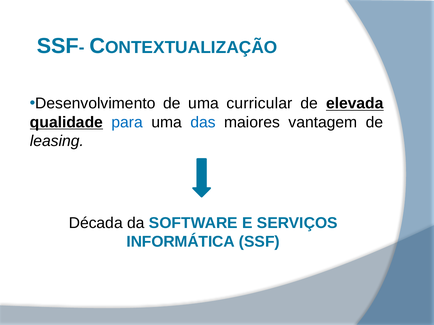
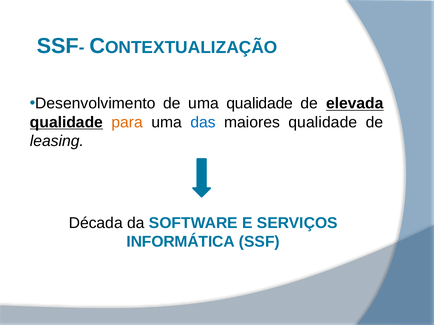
uma curricular: curricular -> qualidade (260, 104)
para colour: blue -> orange (127, 122)
maiores vantagem: vantagem -> qualidade (323, 122)
